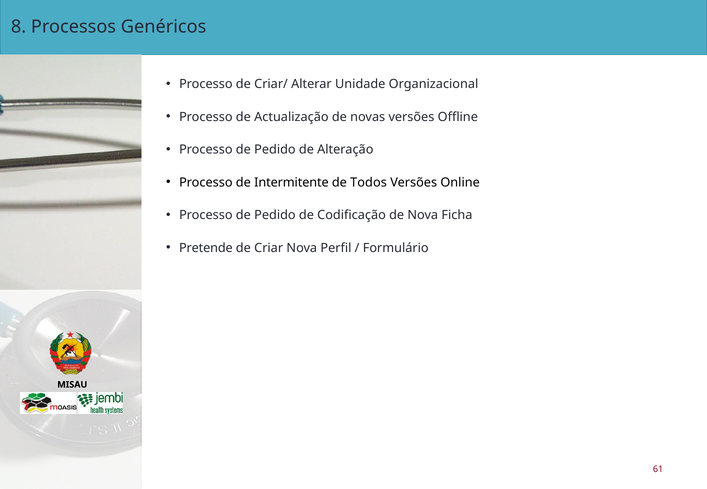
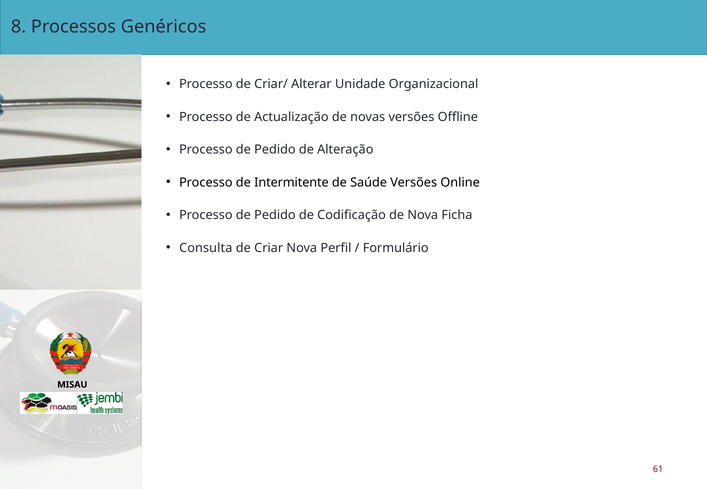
Todos: Todos -> Saúde (369, 183)
Pretende: Pretende -> Consulta (206, 248)
